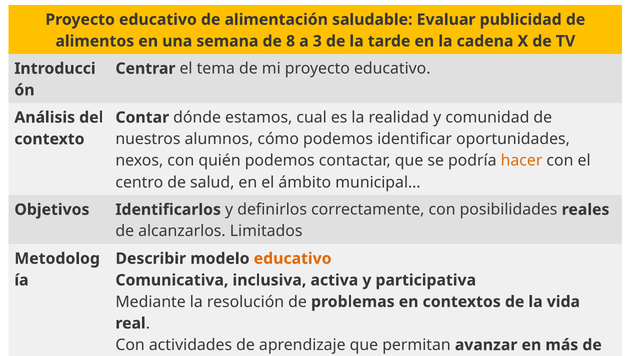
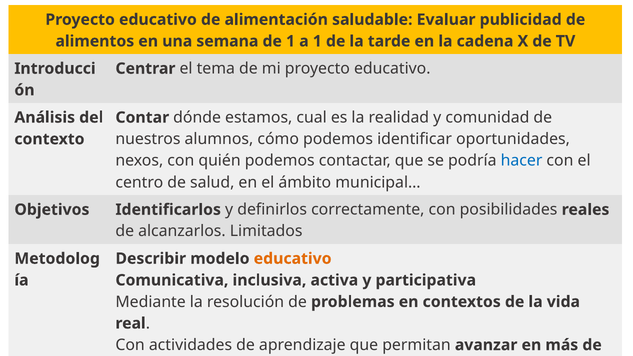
de 8: 8 -> 1 (291, 41)
a 3: 3 -> 1 (317, 41)
hacer colour: orange -> blue (522, 161)
